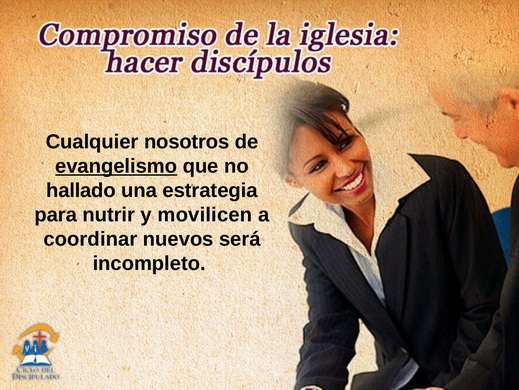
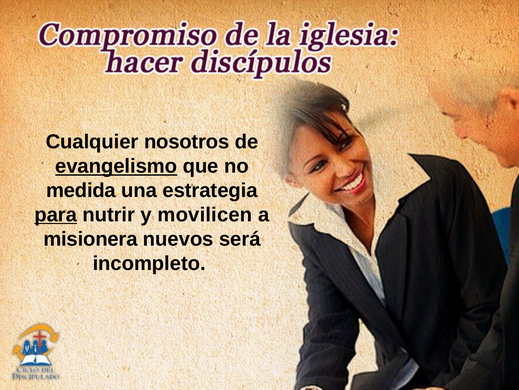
hallado: hallado -> medida (81, 190)
para underline: none -> present (56, 214)
coordinar: coordinar -> misionera (90, 239)
